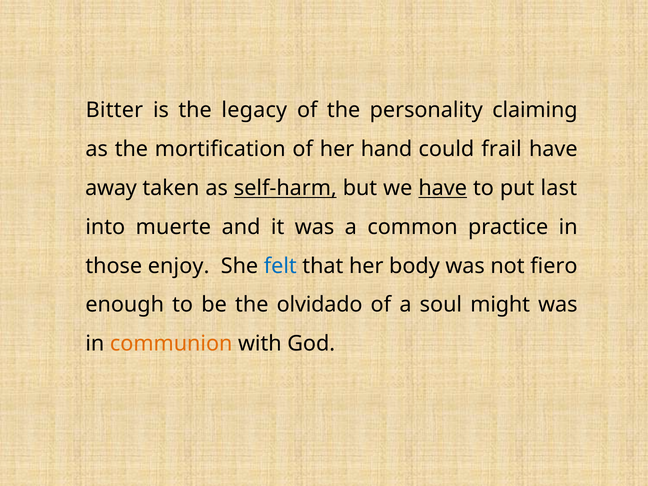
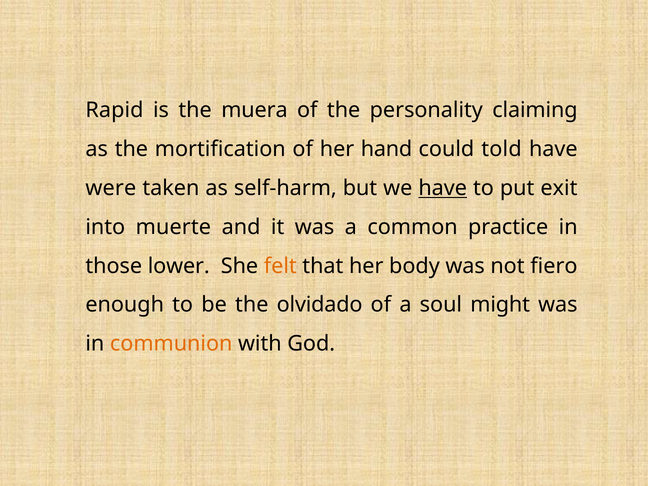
Bitter: Bitter -> Rapid (114, 110)
legacy: legacy -> muera (254, 110)
frail: frail -> told (502, 149)
away: away -> were (111, 188)
self-harm underline: present -> none (285, 188)
last: last -> exit (559, 188)
enjoy: enjoy -> lower (179, 266)
felt colour: blue -> orange (280, 266)
